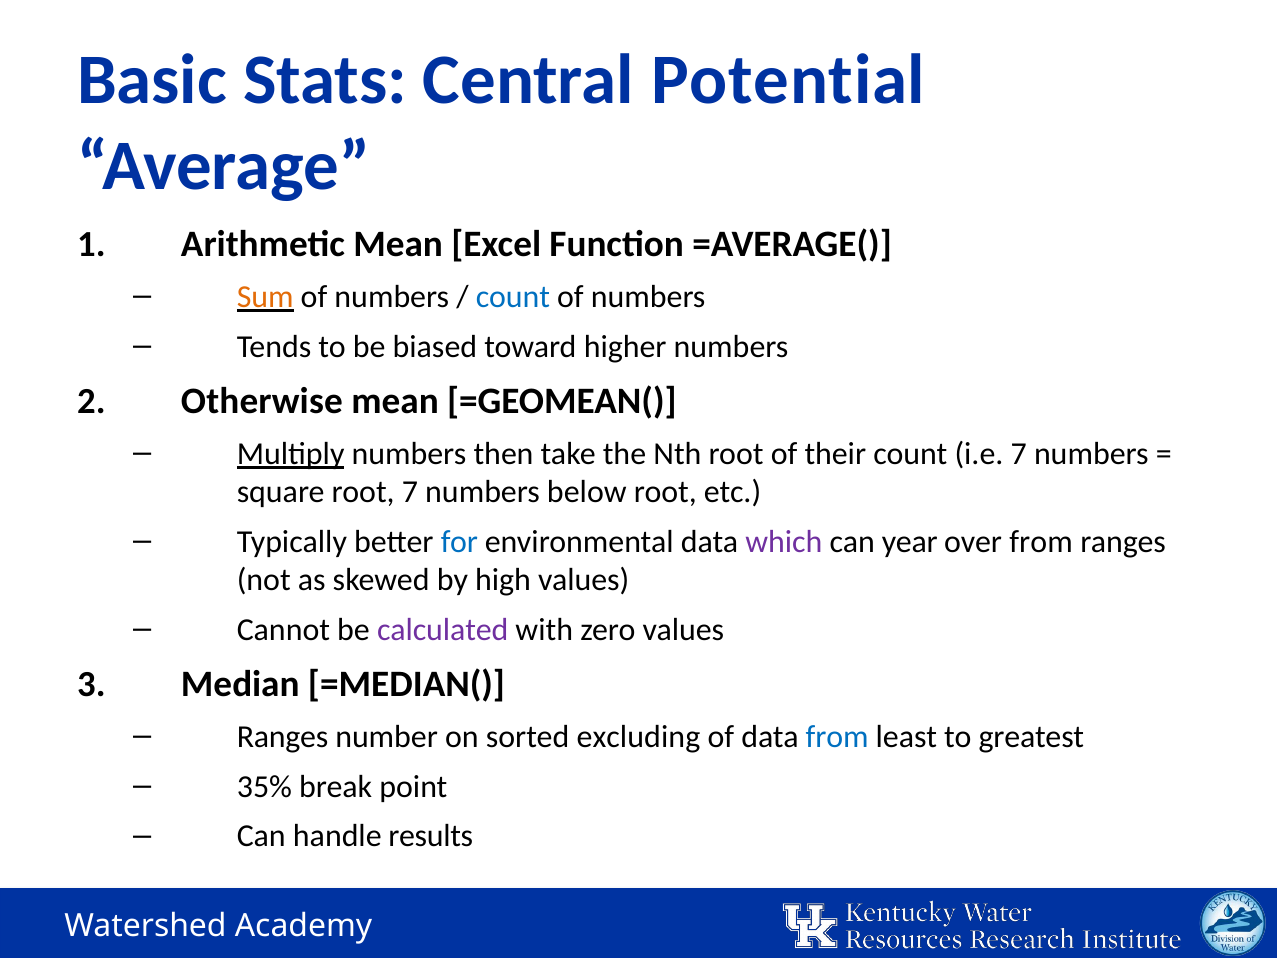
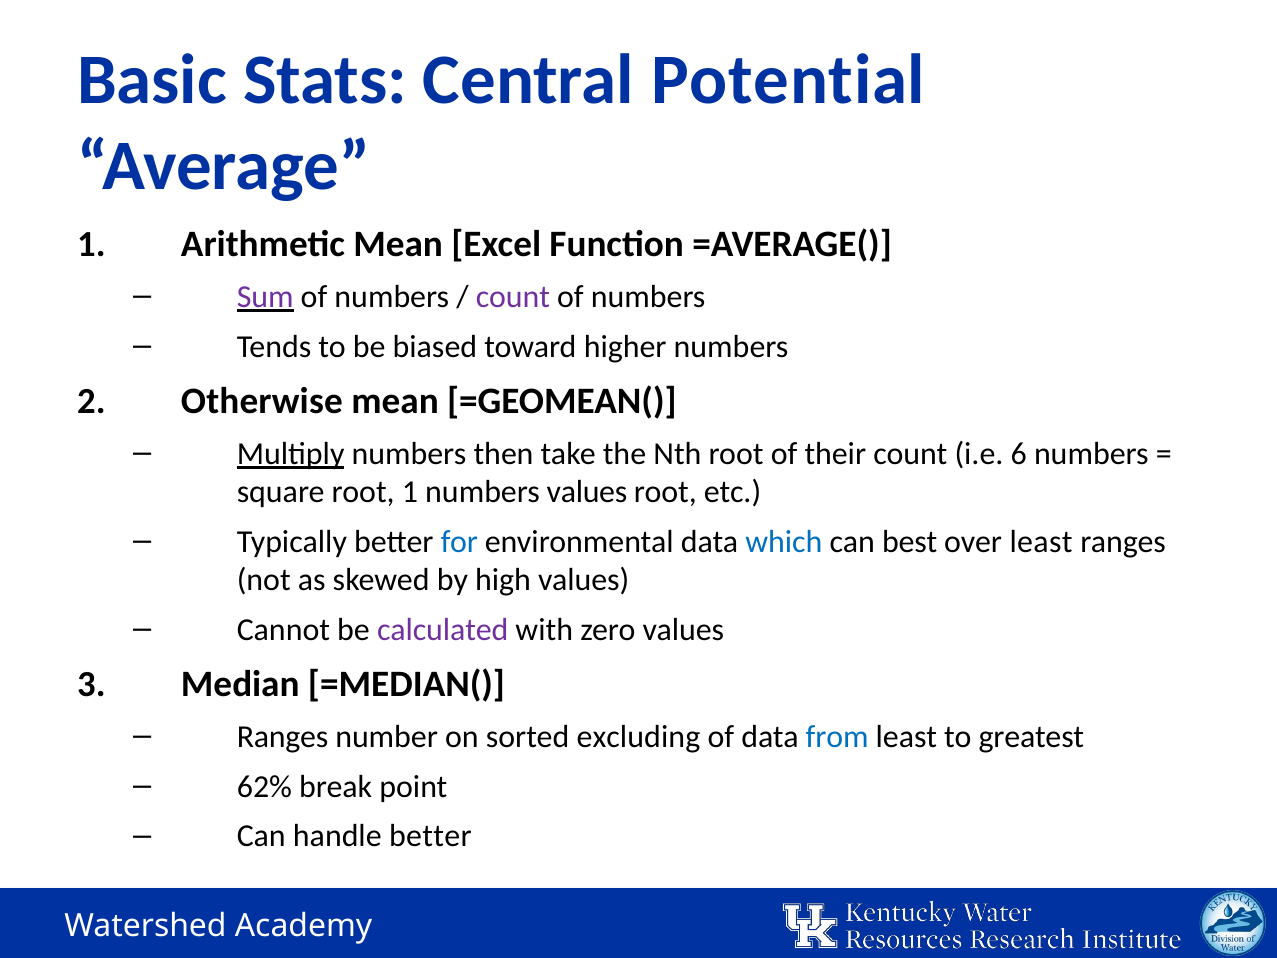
Sum colour: orange -> purple (265, 297)
count colour: blue -> purple (513, 297)
i.e 7: 7 -> 6 (1019, 454)
root 7: 7 -> 1 (410, 492)
numbers below: below -> values (587, 492)
which colour: purple -> blue (784, 542)
year: year -> best (910, 542)
over from: from -> least (1041, 542)
35%: 35% -> 62% (264, 786)
handle results: results -> better (430, 836)
